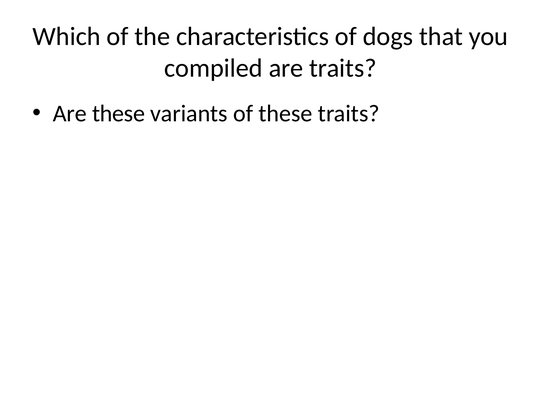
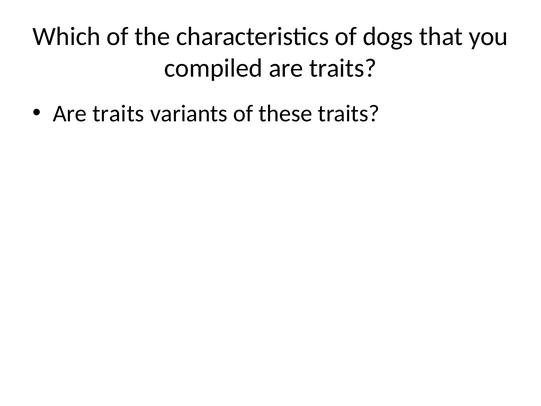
these: these -> traits (118, 113)
